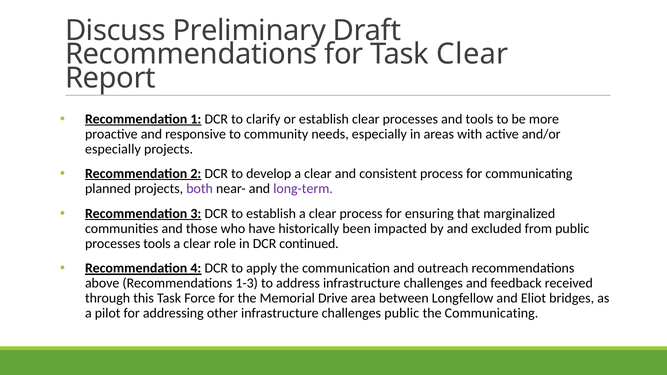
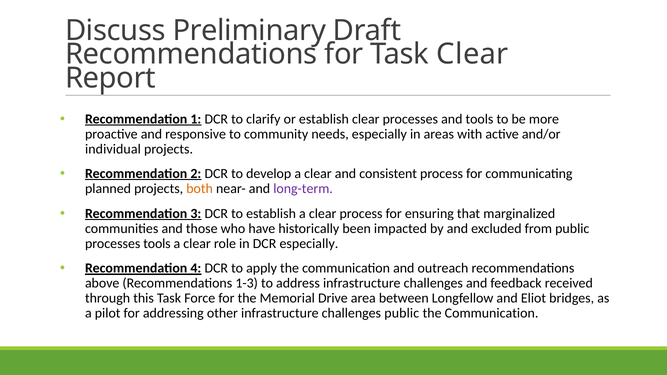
especially: especially -> individual (113, 149)
both colour: purple -> orange (200, 189)
DCR continued: continued -> especially (309, 244)
Communicating: Communicating -> Communication (492, 314)
